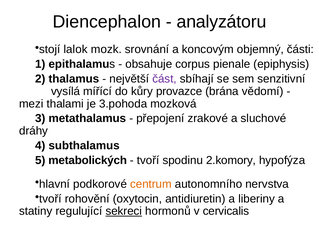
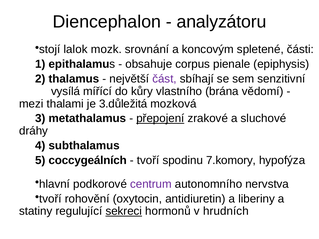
objemný: objemný -> spletené (260, 49)
provazce: provazce -> vlastního (179, 91)
3.pohoda: 3.pohoda -> 3.důležitá (123, 104)
přepojení underline: none -> present (160, 119)
metabolických: metabolických -> coccygeálních (88, 160)
2.komory: 2.komory -> 7.komory (231, 160)
centrum colour: orange -> purple (151, 184)
cervicalis: cervicalis -> hrudních (226, 211)
